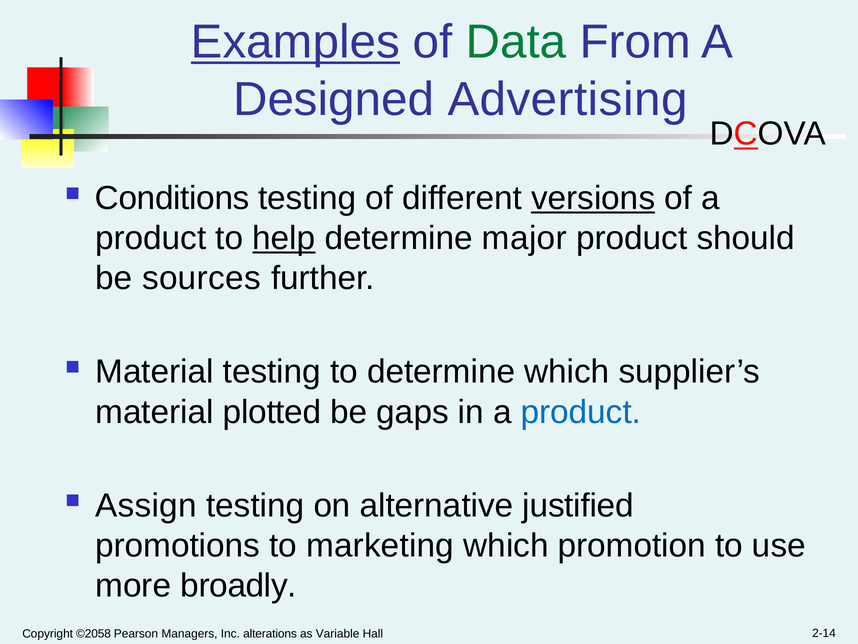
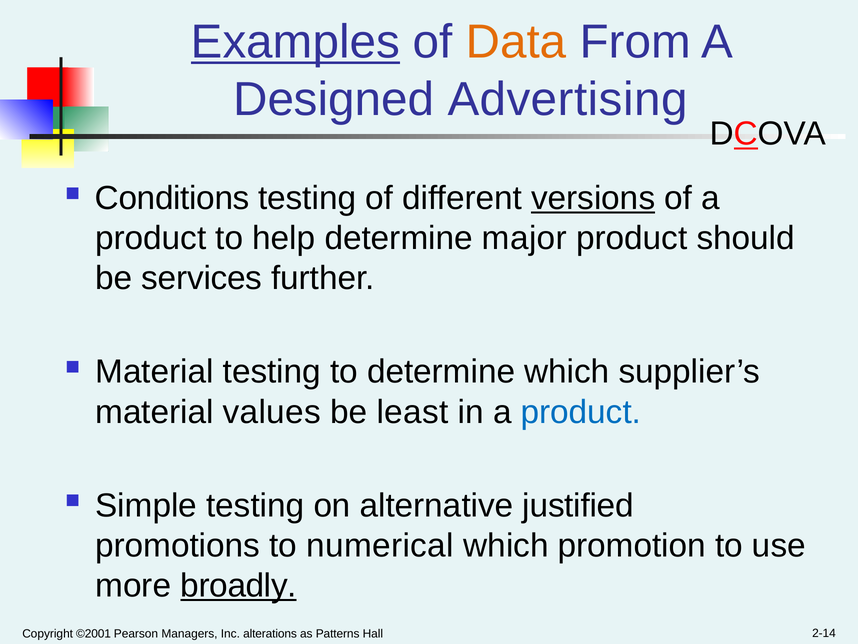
Data colour: green -> orange (516, 42)
help underline: present -> none (284, 238)
sources: sources -> services (202, 278)
plotted: plotted -> values (272, 412)
gaps: gaps -> least (412, 412)
Assign: Assign -> Simple (146, 505)
marketing: marketing -> numerical (380, 545)
broadly underline: none -> present (238, 585)
©2058: ©2058 -> ©2001 (94, 633)
Variable: Variable -> Patterns (338, 633)
